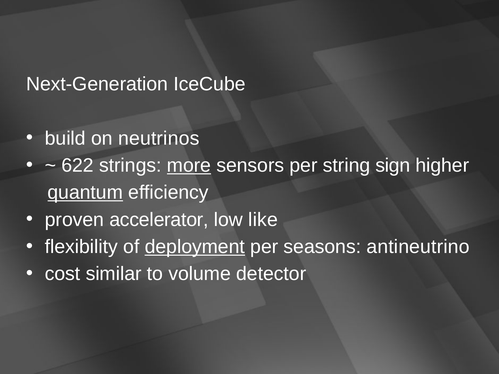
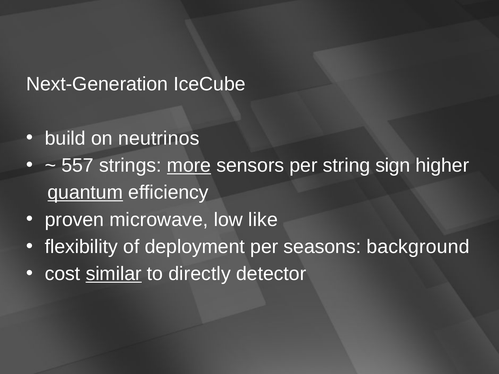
622: 622 -> 557 (78, 166)
accelerator: accelerator -> microwave (159, 220)
deployment underline: present -> none (195, 247)
antineutrino: antineutrino -> background (418, 247)
similar underline: none -> present (114, 274)
volume: volume -> directly (200, 274)
